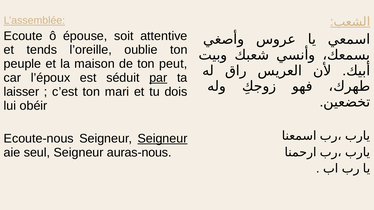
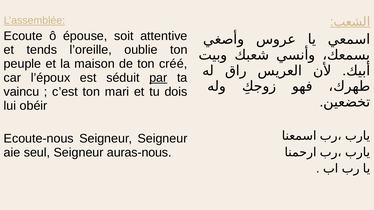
peut: peut -> créé (173, 64)
laisser: laisser -> vaincu (21, 92)
Seigneur underline: present -> none (162, 139)
